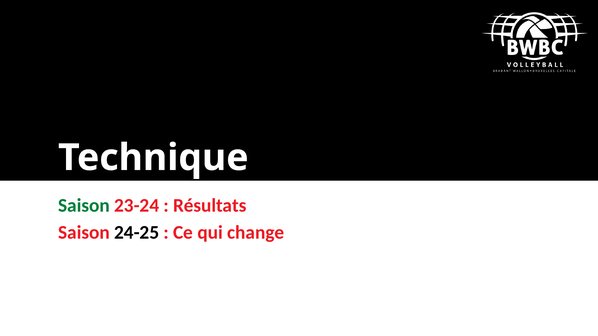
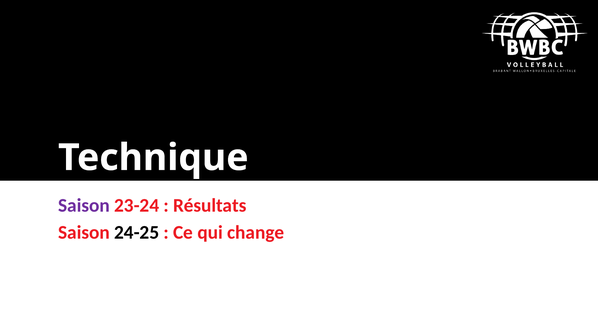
Saison colour: green -> purple (84, 206)
